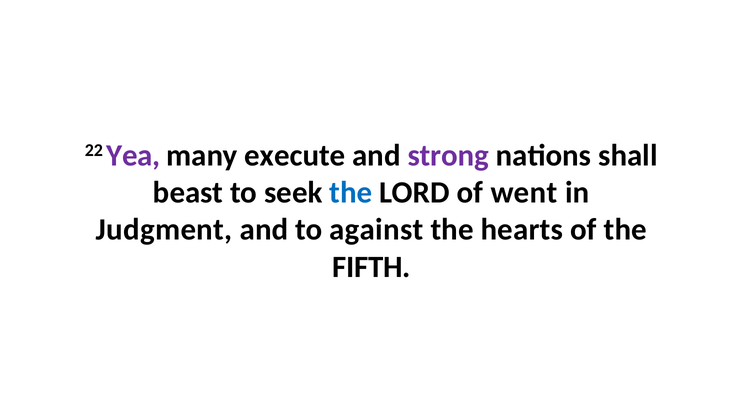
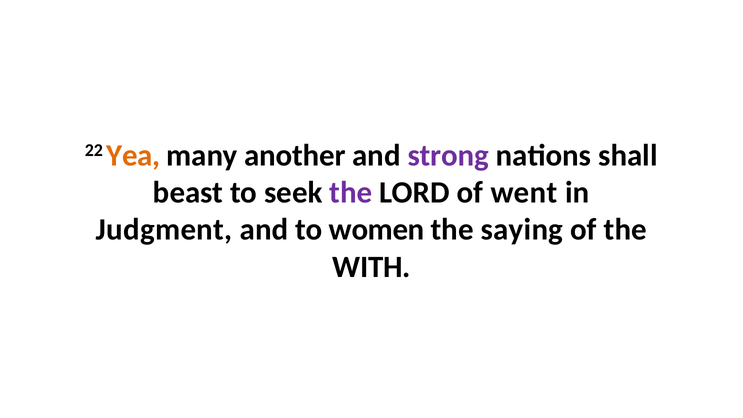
Yea colour: purple -> orange (133, 155)
execute: execute -> another (295, 155)
the colour: blue -> purple (351, 193)
against: against -> women (377, 230)
hearts: hearts -> saying (522, 230)
FIFTH: FIFTH -> WITH (372, 267)
